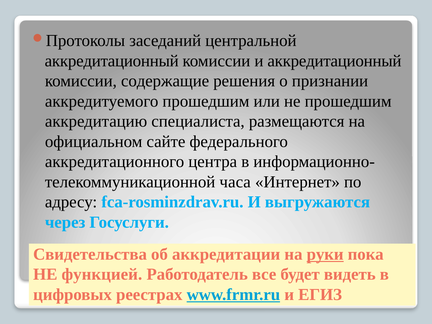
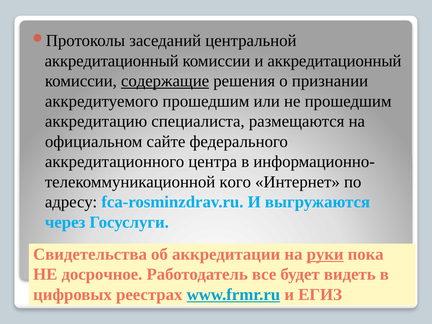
содержащие underline: none -> present (165, 81)
часа: часа -> кого (235, 182)
функцией: функцией -> досрочное (102, 274)
